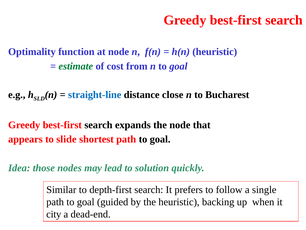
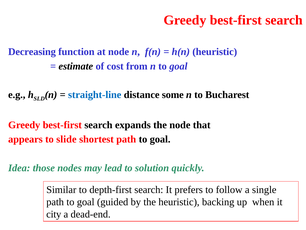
Optimality: Optimality -> Decreasing (32, 52)
estimate colour: green -> black (76, 66)
close: close -> some (173, 95)
